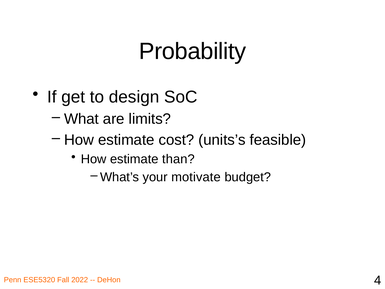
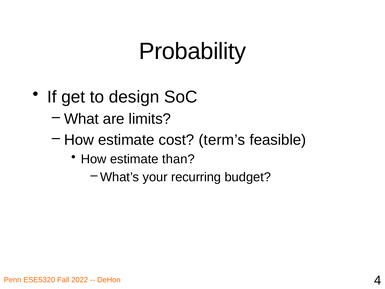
units’s: units’s -> term’s (222, 140)
motivate: motivate -> recurring (196, 177)
